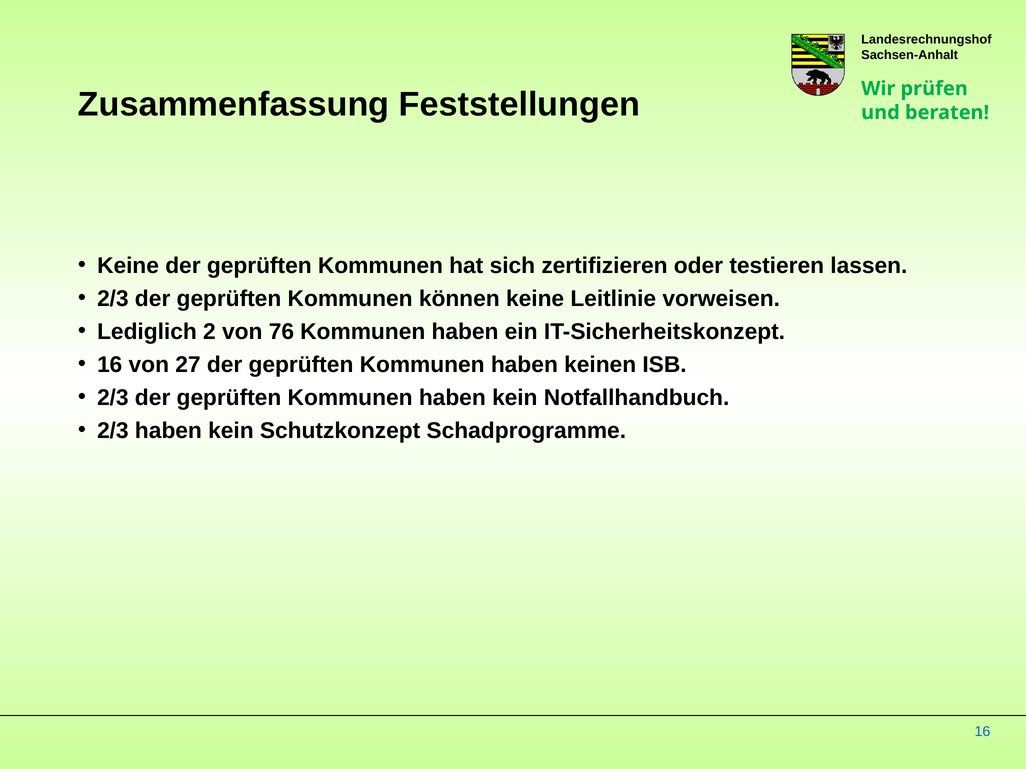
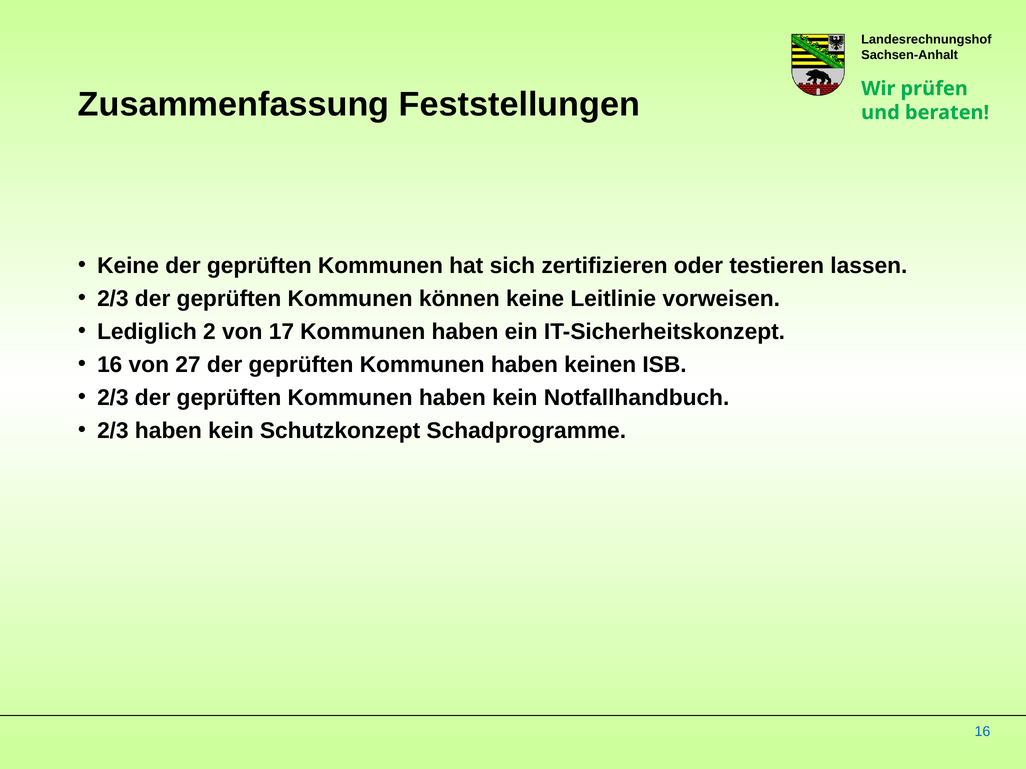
76: 76 -> 17 (281, 332)
